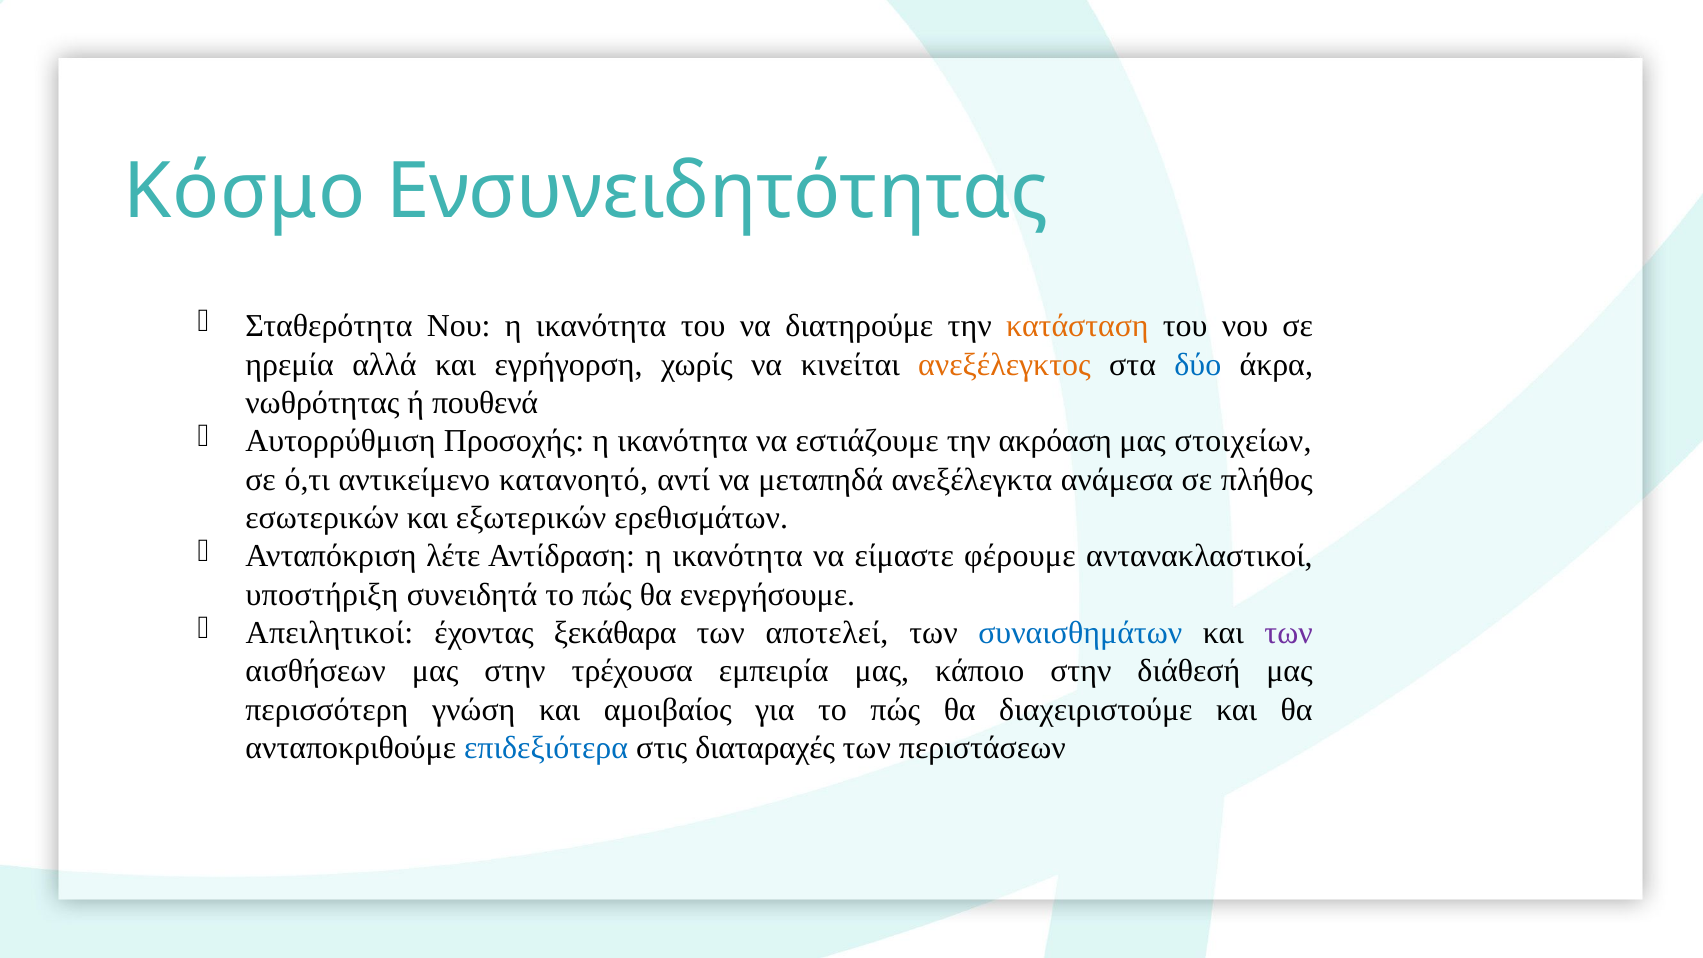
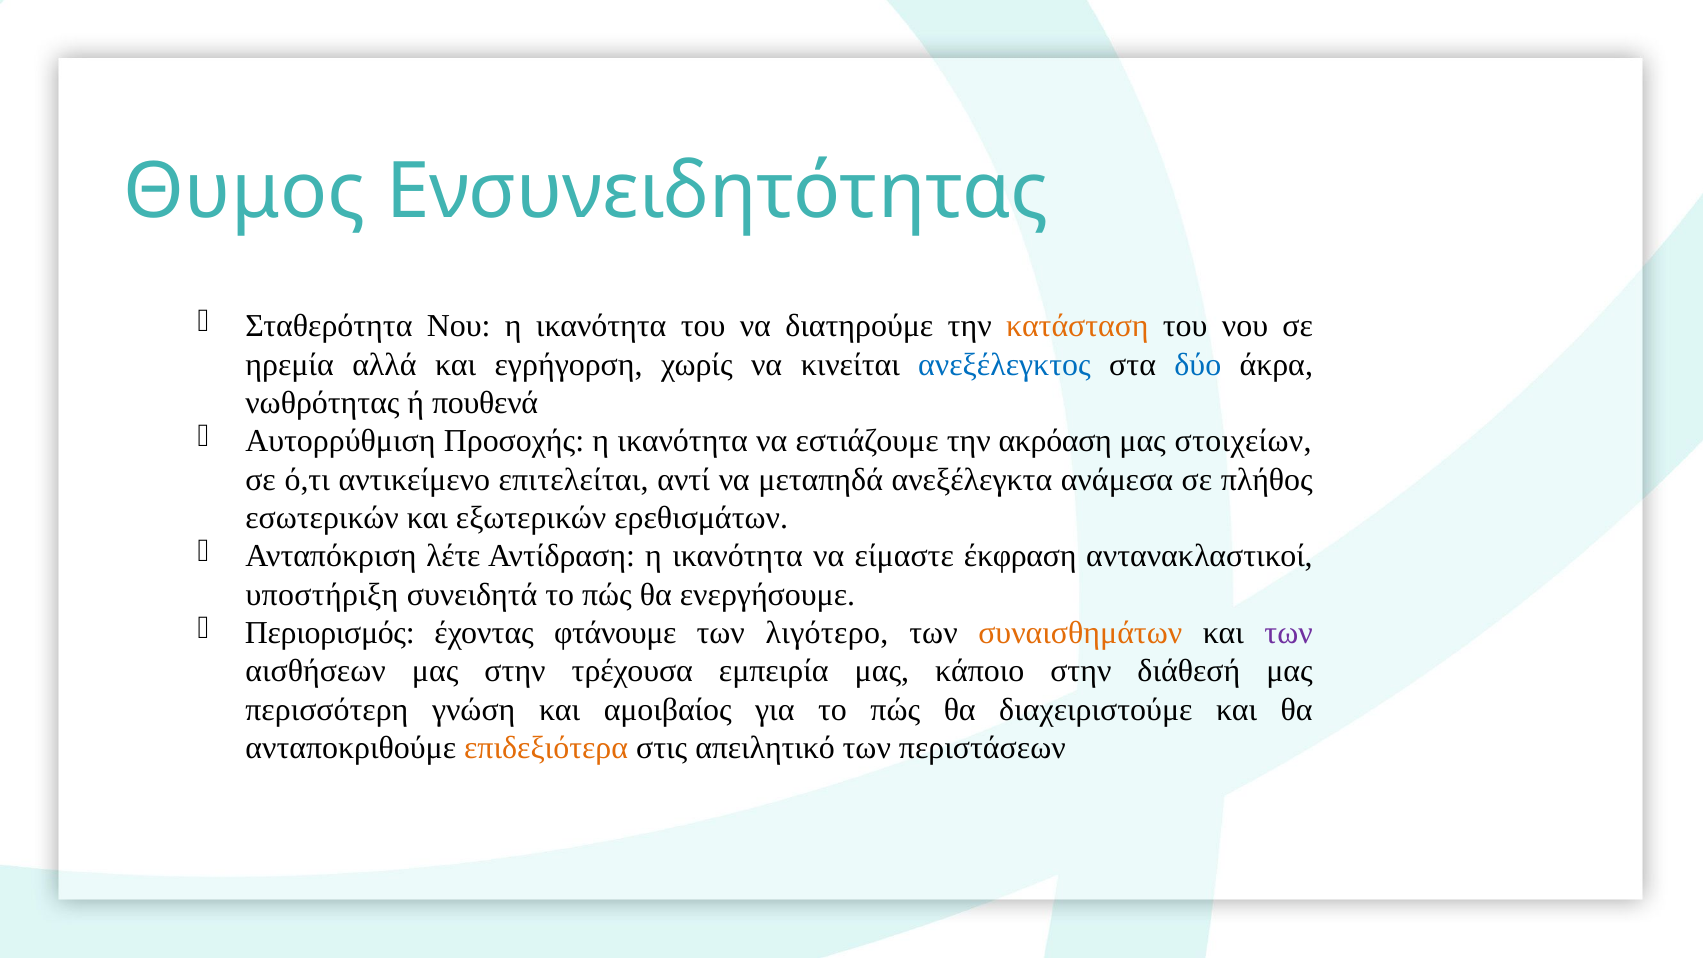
Κόσμο: Κόσμο -> Θυμος (245, 192)
ανεξέλεγκτος colour: orange -> blue (1004, 365)
κατανοητό: κατανοητό -> επιτελείται (574, 480)
φέρουμε: φέρουμε -> έκφραση (1020, 556)
Απειλητικοί: Απειλητικοί -> Περιορισμός (330, 633)
ξεκάθαρα: ξεκάθαρα -> φτάνουμε (615, 633)
αποτελεί: αποτελεί -> λιγότερο (827, 633)
συναισθημάτων colour: blue -> orange (1080, 633)
επιδεξιότερα colour: blue -> orange (546, 748)
διαταραχές: διαταραχές -> απειλητικό (765, 748)
